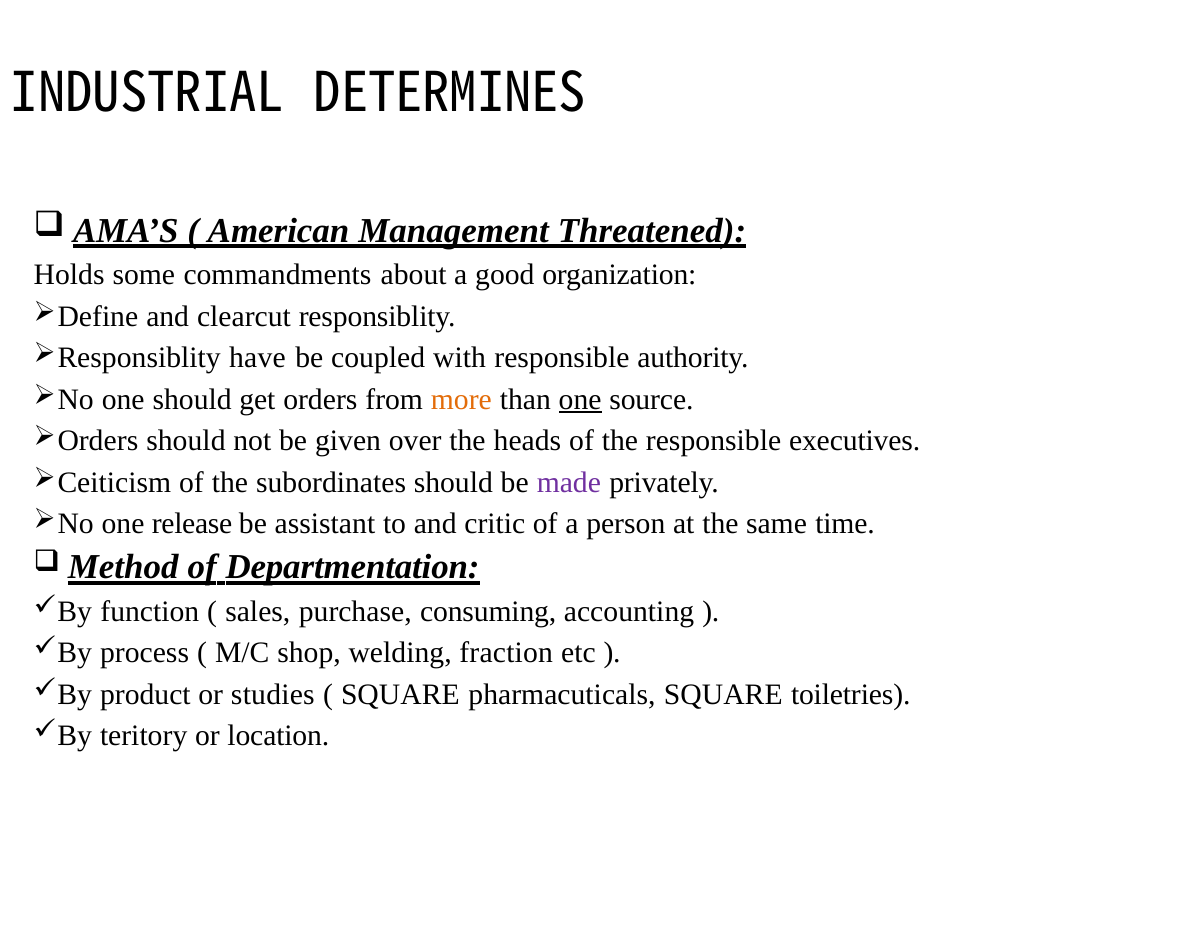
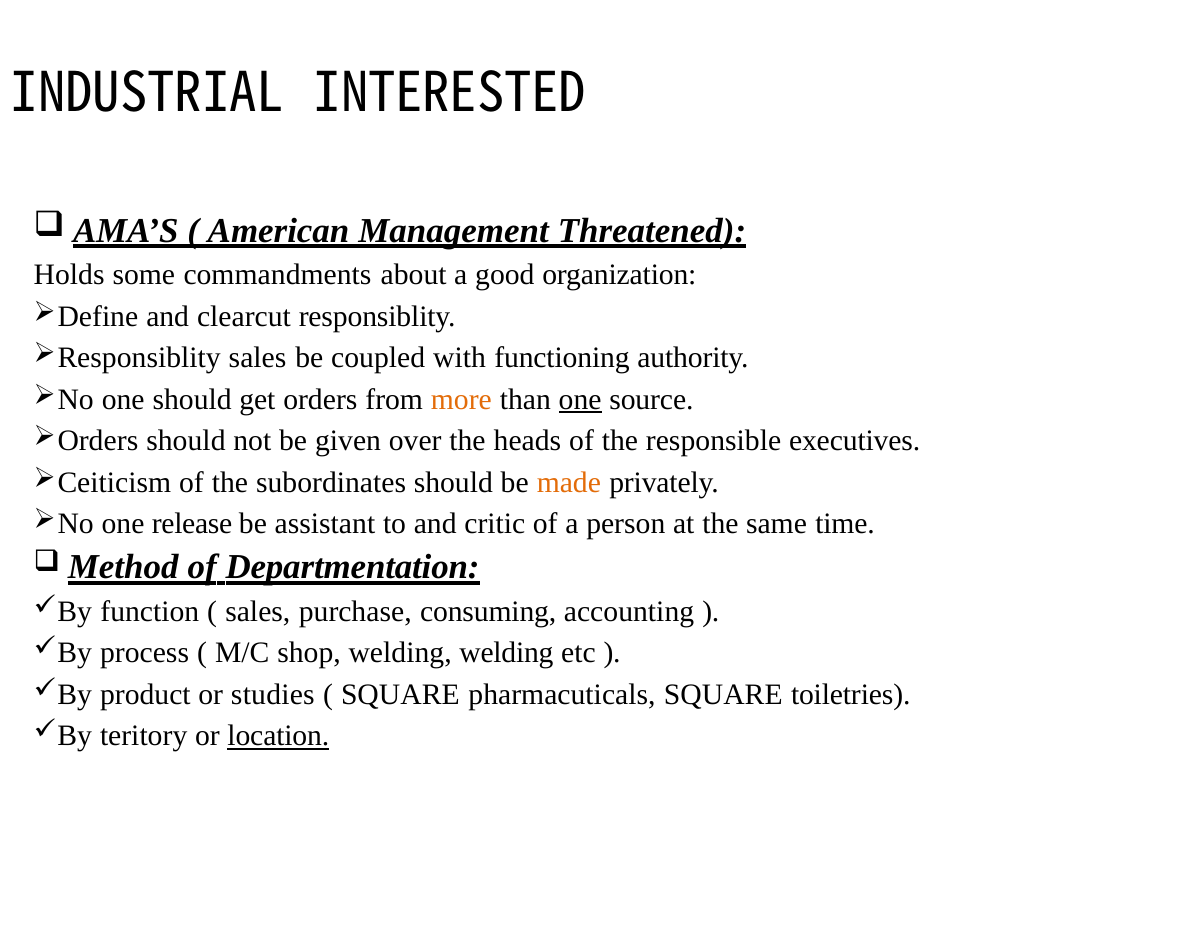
DETERMINES: DETERMINES -> INTERESTED (450, 93)
have: have -> sales (258, 358)
with responsible: responsible -> functioning (562, 358)
made colour: purple -> orange (569, 482)
welding fraction: fraction -> welding (506, 653)
location underline: none -> present (278, 736)
